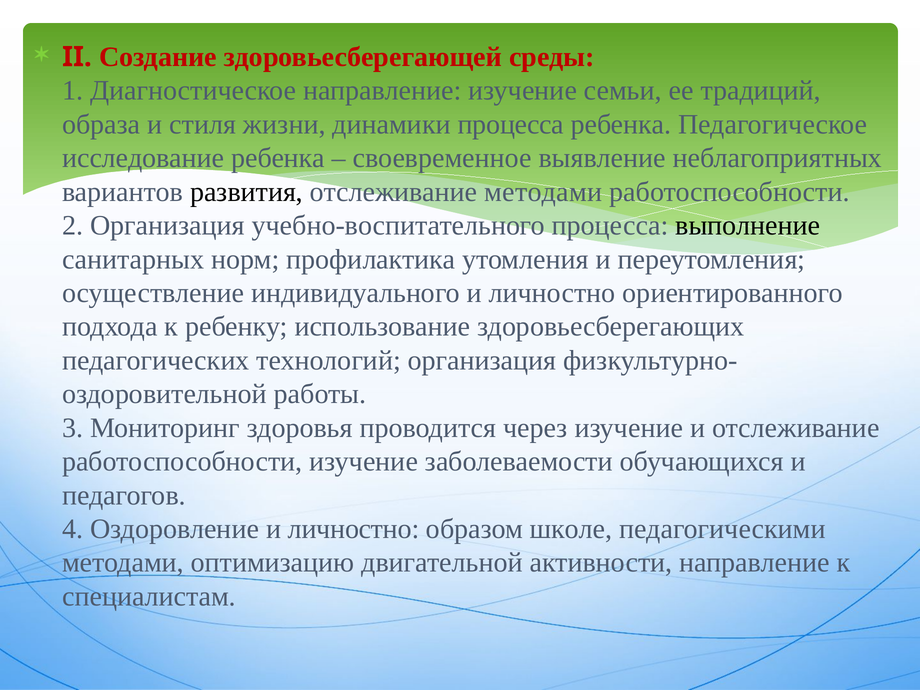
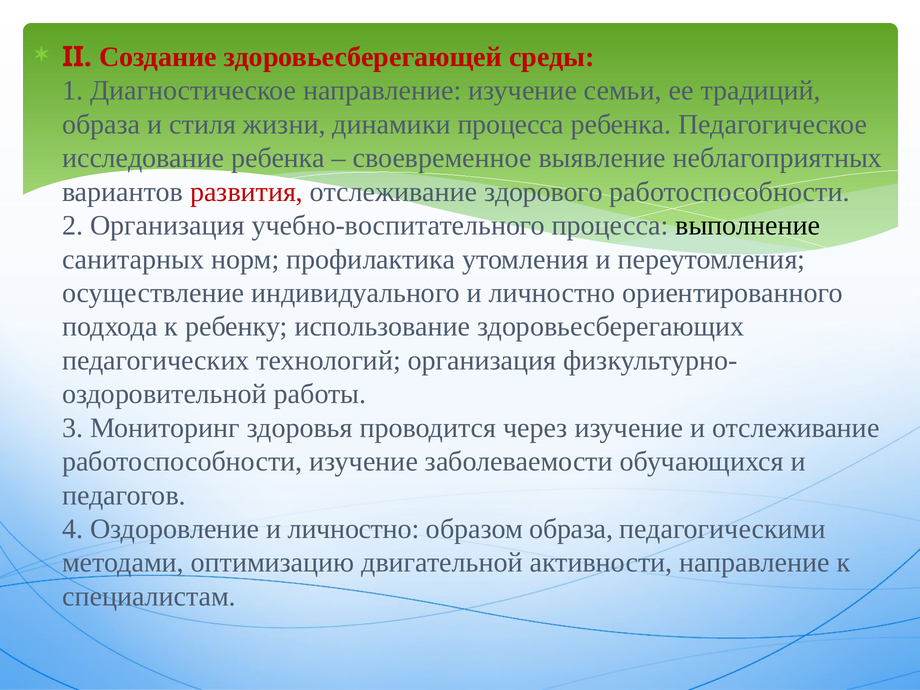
развития colour: black -> red (246, 192)
отслеживание методами: методами -> здорового (543, 192)
образом школе: школе -> образа (571, 529)
